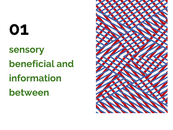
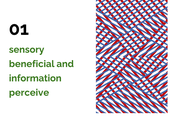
between: between -> perceive (29, 92)
